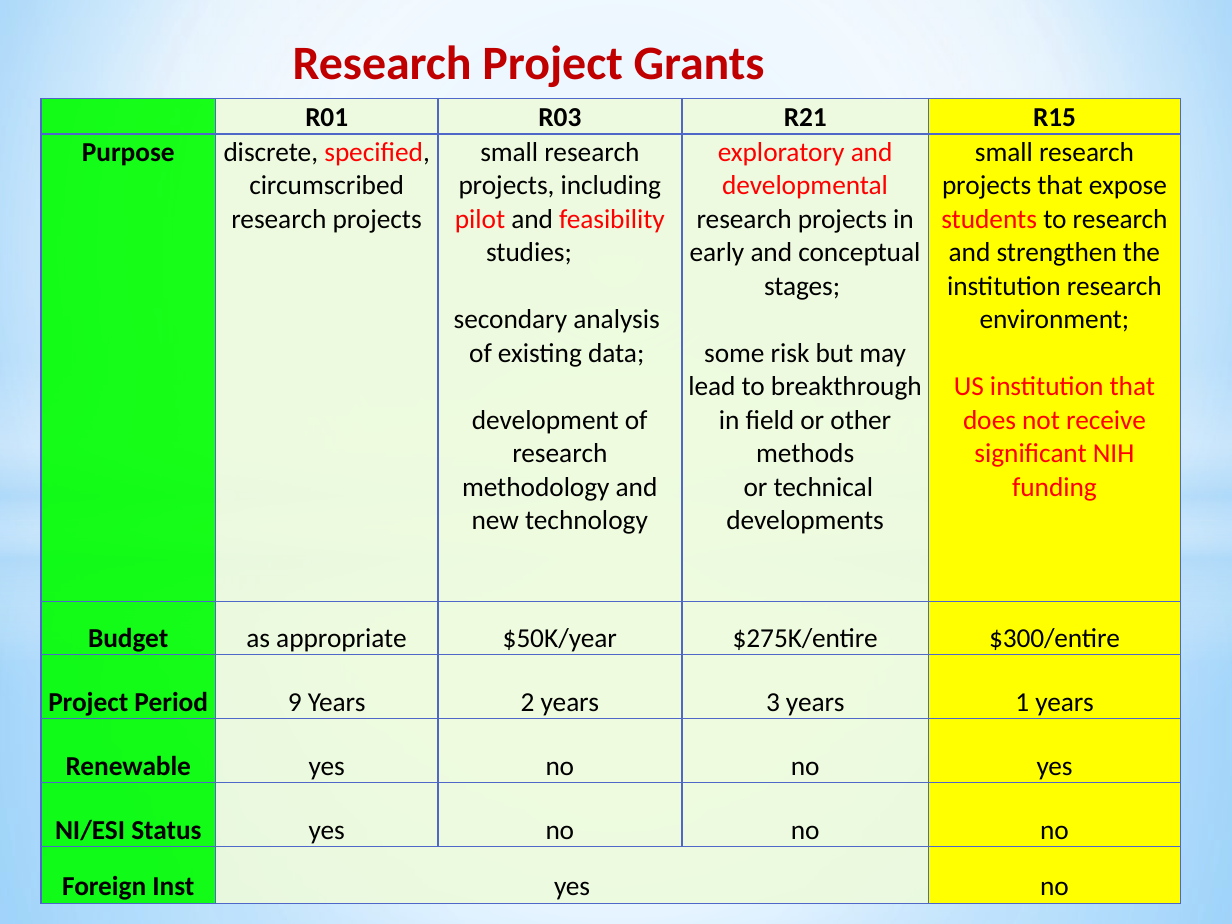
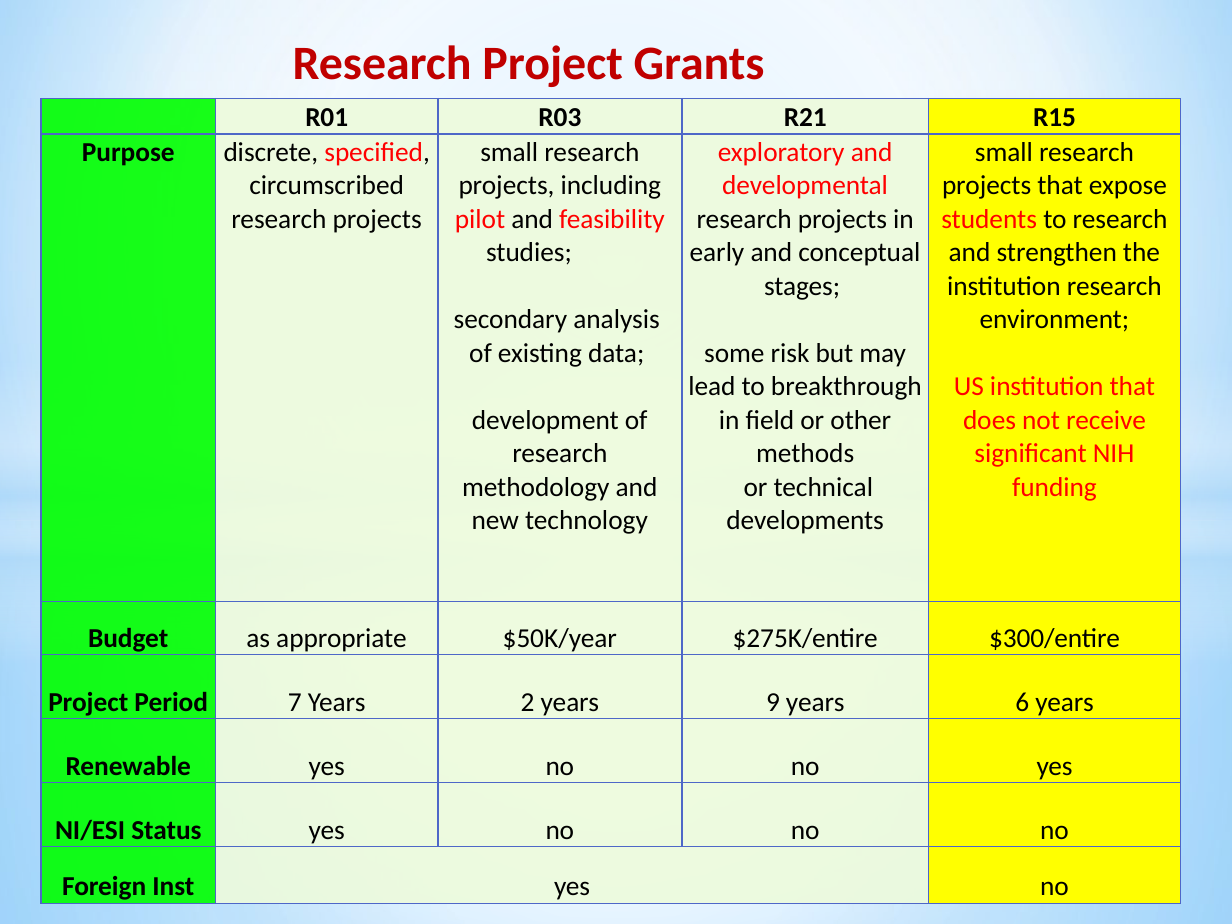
9: 9 -> 7 (295, 702)
3: 3 -> 9 (773, 702)
1: 1 -> 6 (1022, 702)
